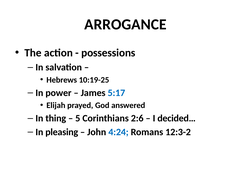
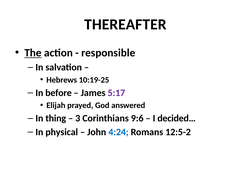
ARROGANCE: ARROGANCE -> THEREAFTER (125, 24)
The underline: none -> present (33, 53)
possessions: possessions -> responsible (108, 53)
power: power -> before (59, 92)
5:17 colour: blue -> purple (116, 92)
5: 5 -> 3 (78, 118)
2:6: 2:6 -> 9:6 (137, 118)
pleasing: pleasing -> physical (62, 132)
12:3-2: 12:3-2 -> 12:5-2 (178, 132)
